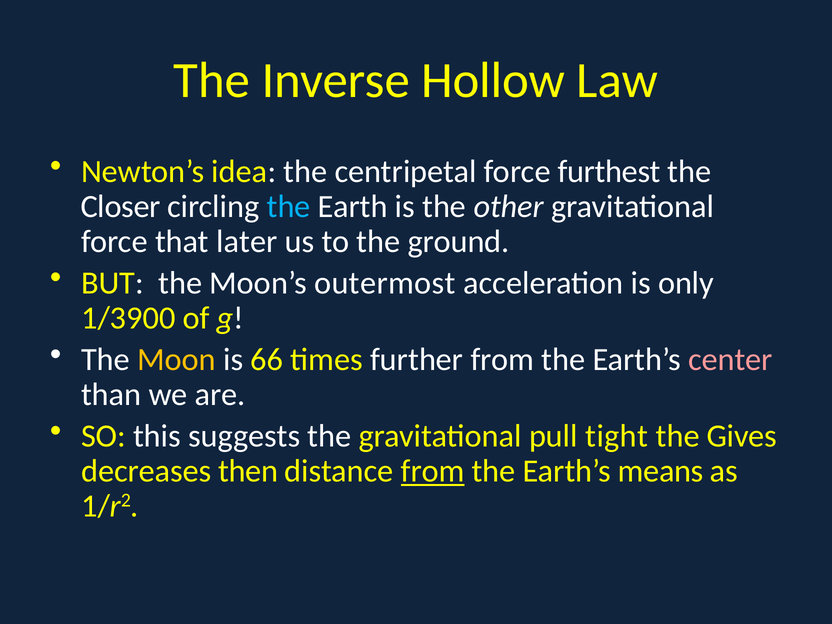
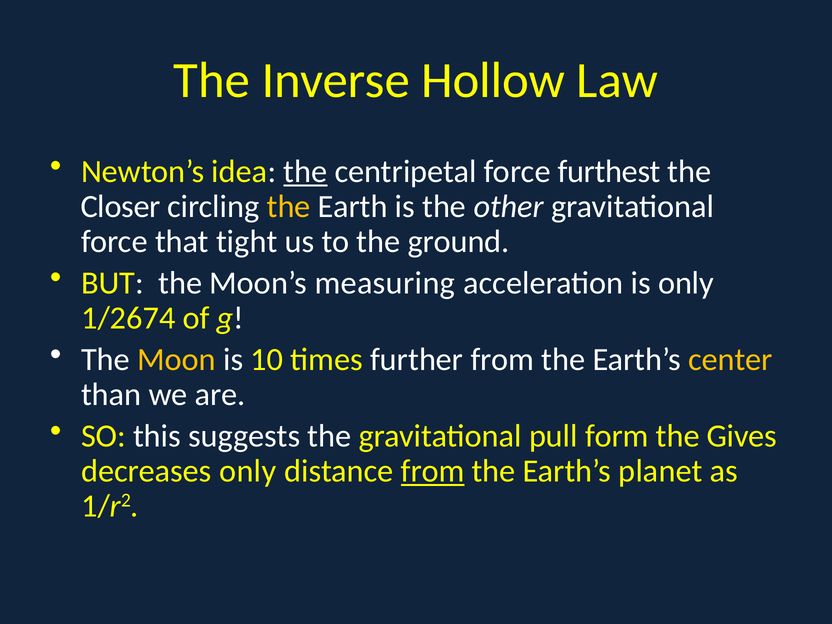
the underline: none -> present (305, 171)
the colour: light blue -> yellow (289, 206)
later: later -> tight (247, 241)
outermost: outermost -> measuring (385, 283)
1/3900: 1/3900 -> 1/2674 (128, 318)
66: 66 -> 10 (267, 359)
center colour: pink -> yellow (730, 359)
tight: tight -> form (617, 436)
decreases then: then -> only (248, 471)
means: means -> planet (660, 471)
